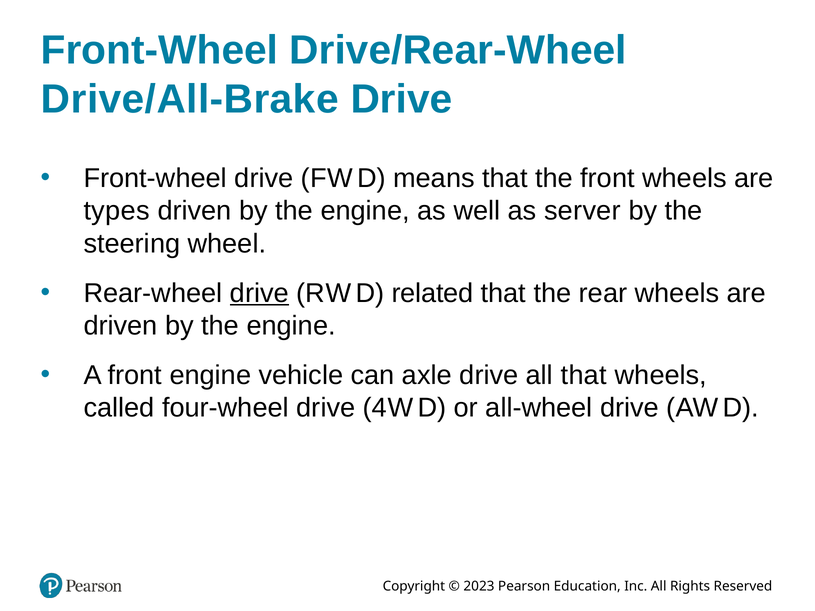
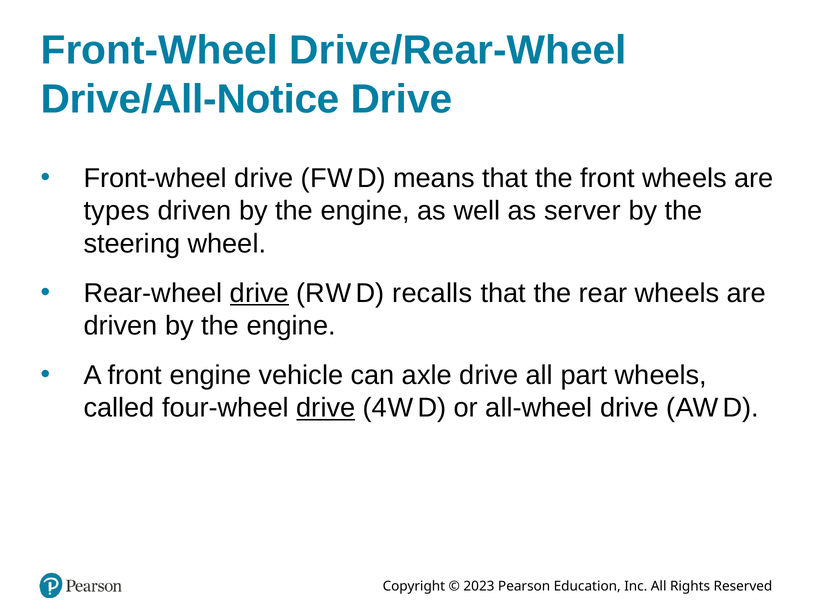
Drive/All-Brake: Drive/All-Brake -> Drive/All-Notice (190, 99)
related: related -> recalls (432, 293)
all that: that -> part (584, 375)
drive underline: none -> present (326, 408)
